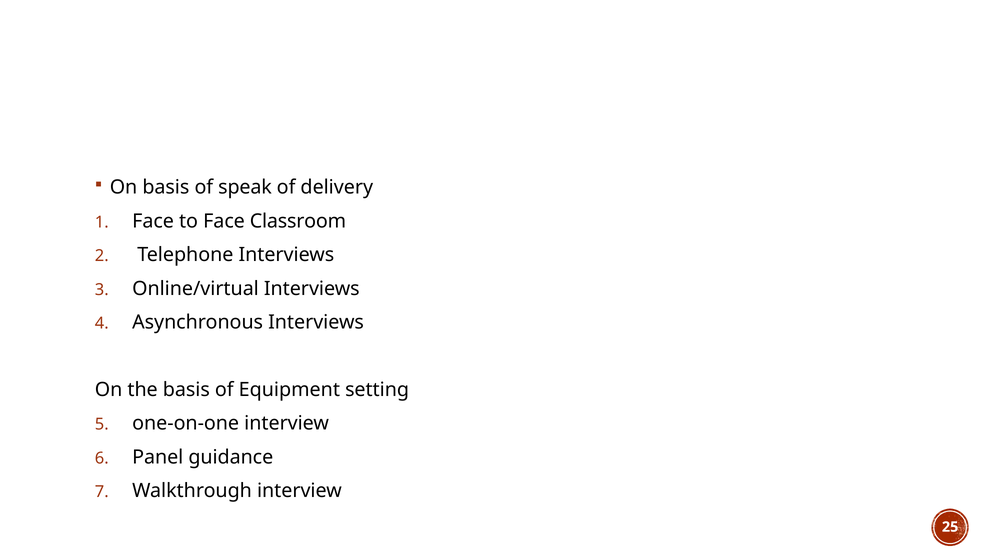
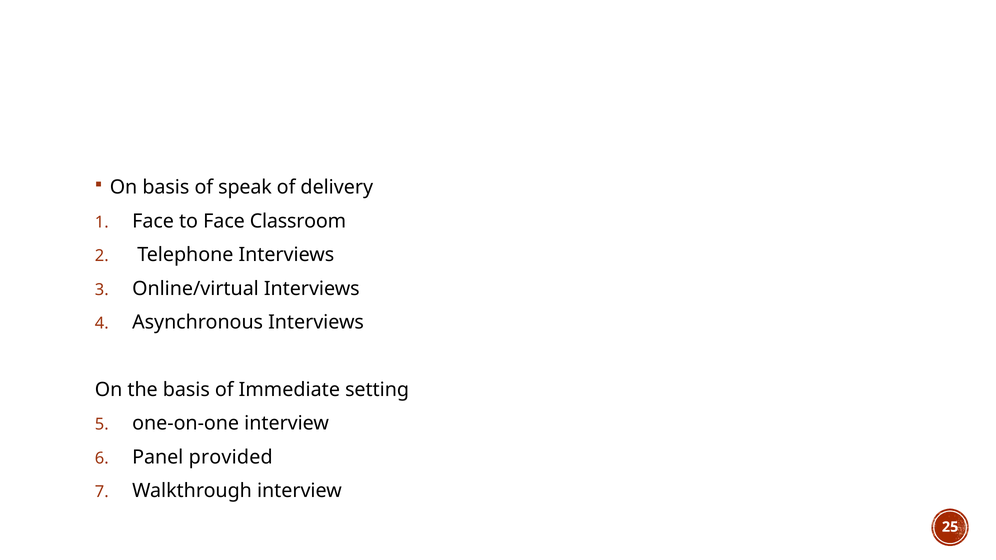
Equipment: Equipment -> Immediate (289, 390)
guidance: guidance -> provided (231, 457)
